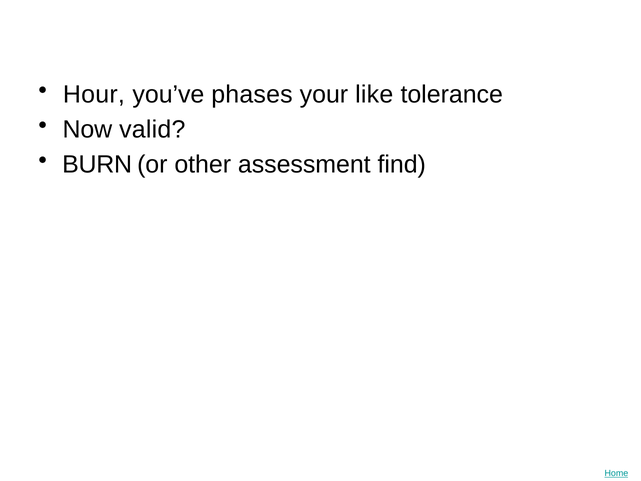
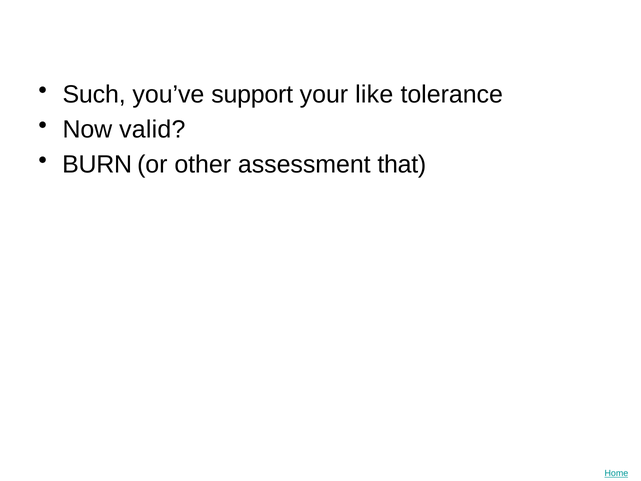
Hour: Hour -> Such (94, 95)
phases: phases -> support (252, 95)
find: find -> that (402, 165)
